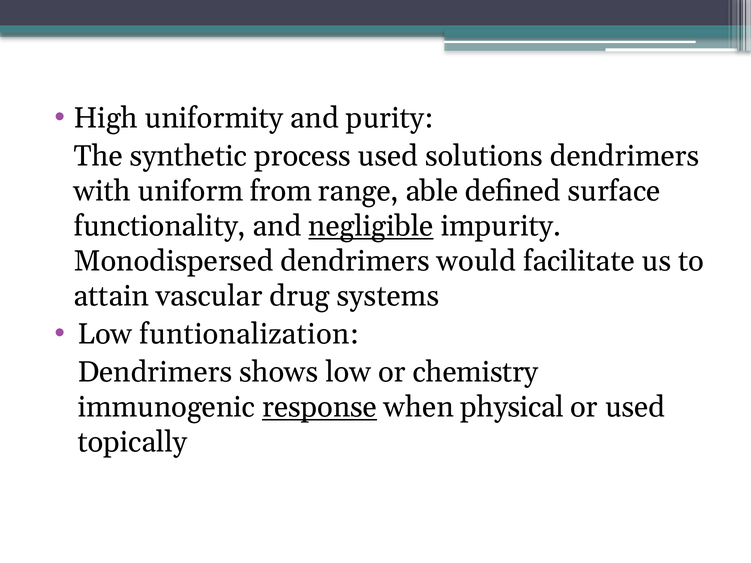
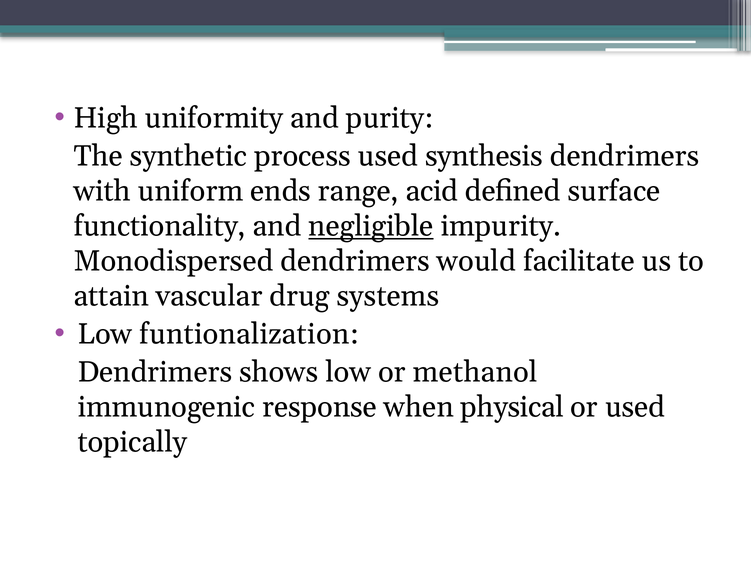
solutions: solutions -> synthesis (484, 156)
from: from -> ends (281, 191)
able: able -> acid (432, 191)
chemistry: chemistry -> methanol (475, 372)
response underline: present -> none (320, 407)
